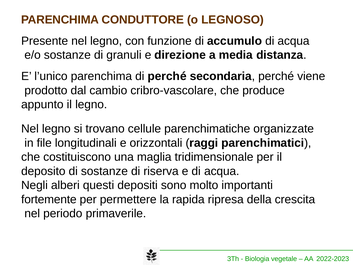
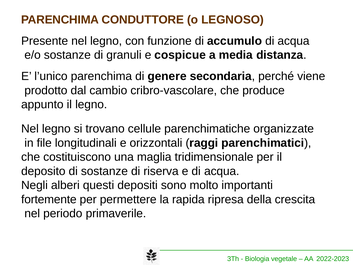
direzione: direzione -> cospicue (180, 55)
di perché: perché -> genere (167, 76)
